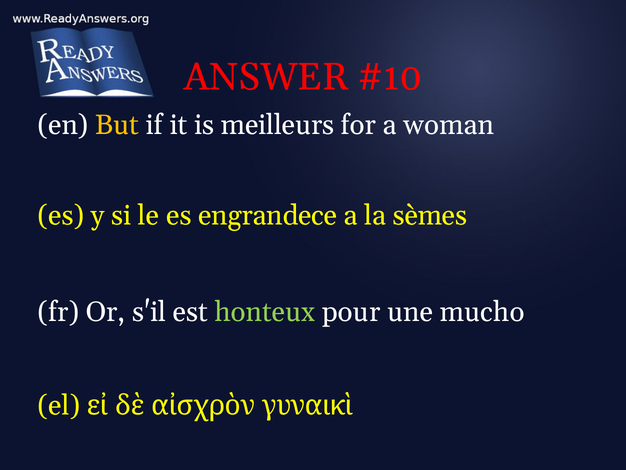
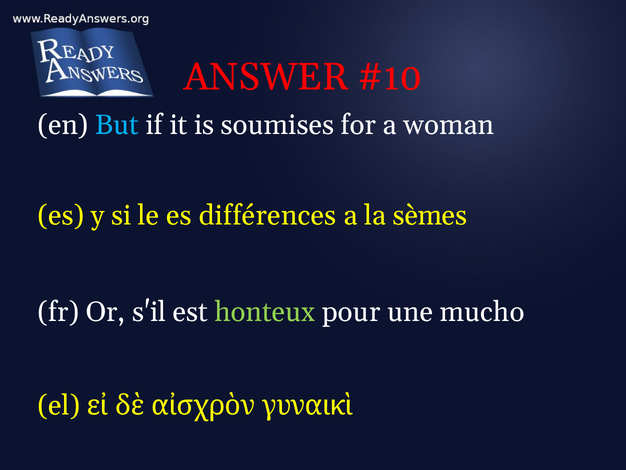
But colour: yellow -> light blue (117, 125)
meilleurs: meilleurs -> soumises (277, 125)
engrandece: engrandece -> différences (268, 215)
